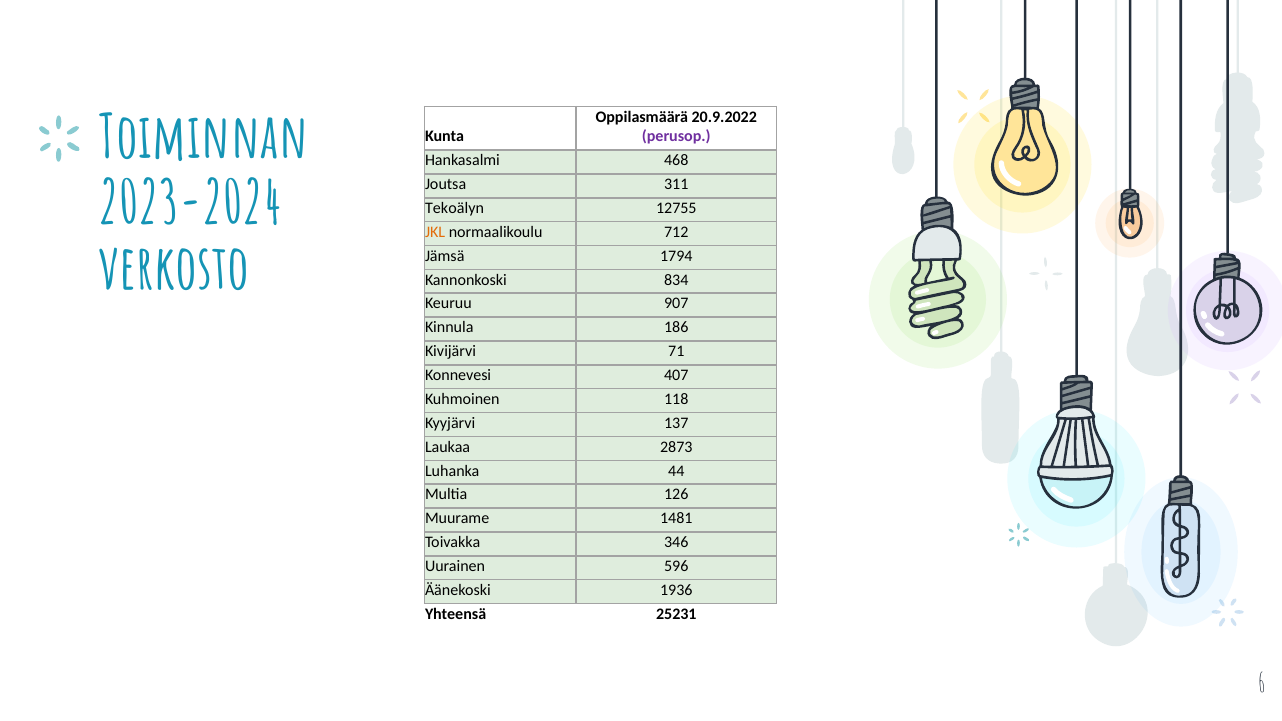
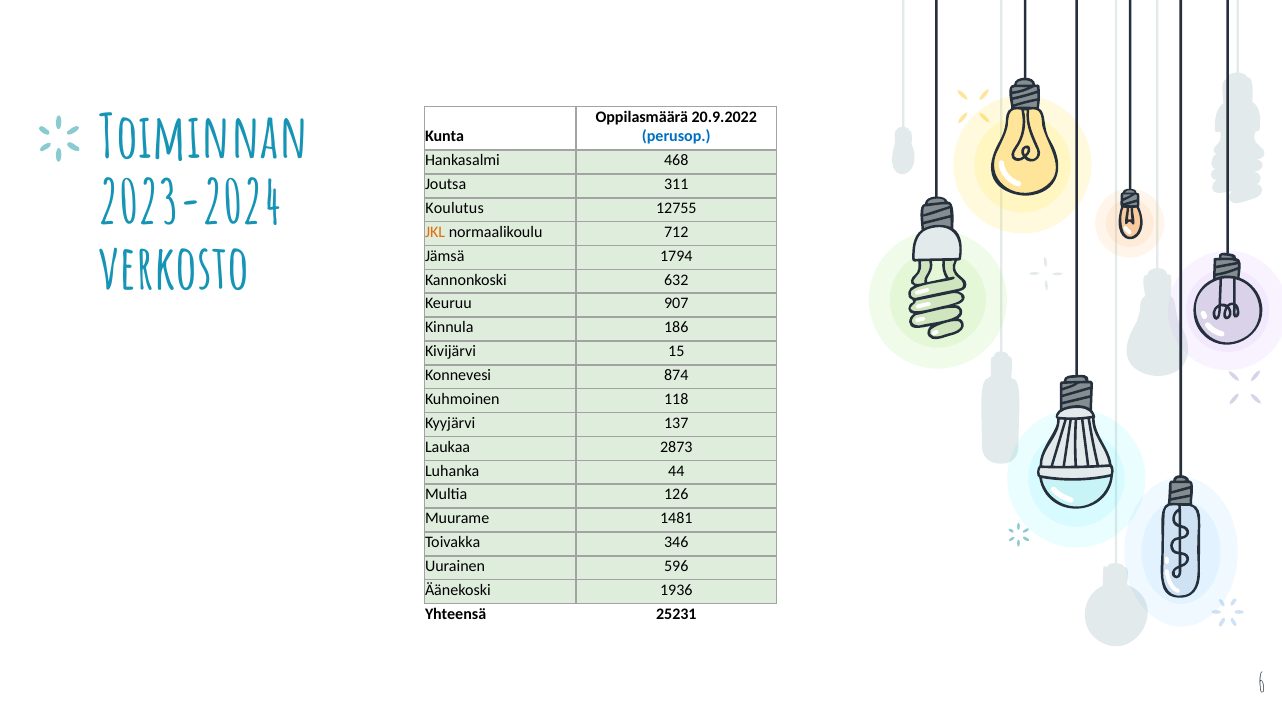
perusop colour: purple -> blue (676, 137)
Tekoälyn: Tekoälyn -> Koulutus (455, 208)
834: 834 -> 632 (676, 280)
71: 71 -> 15 (676, 351)
407: 407 -> 874 (676, 375)
